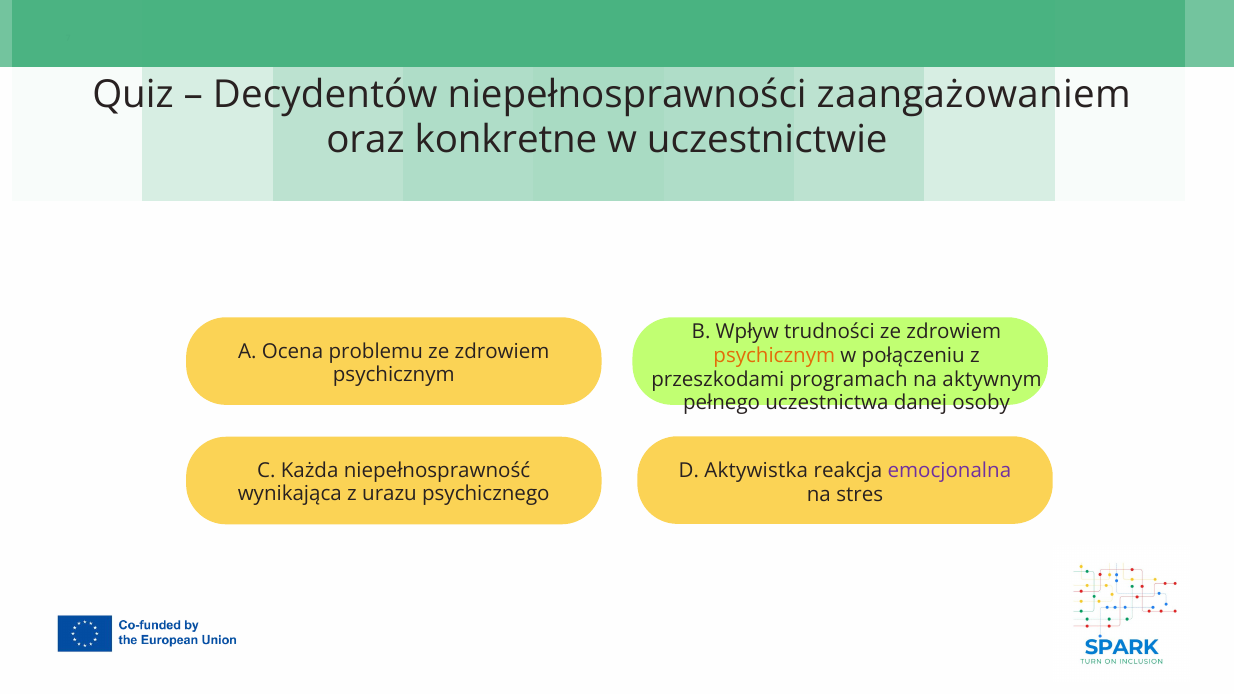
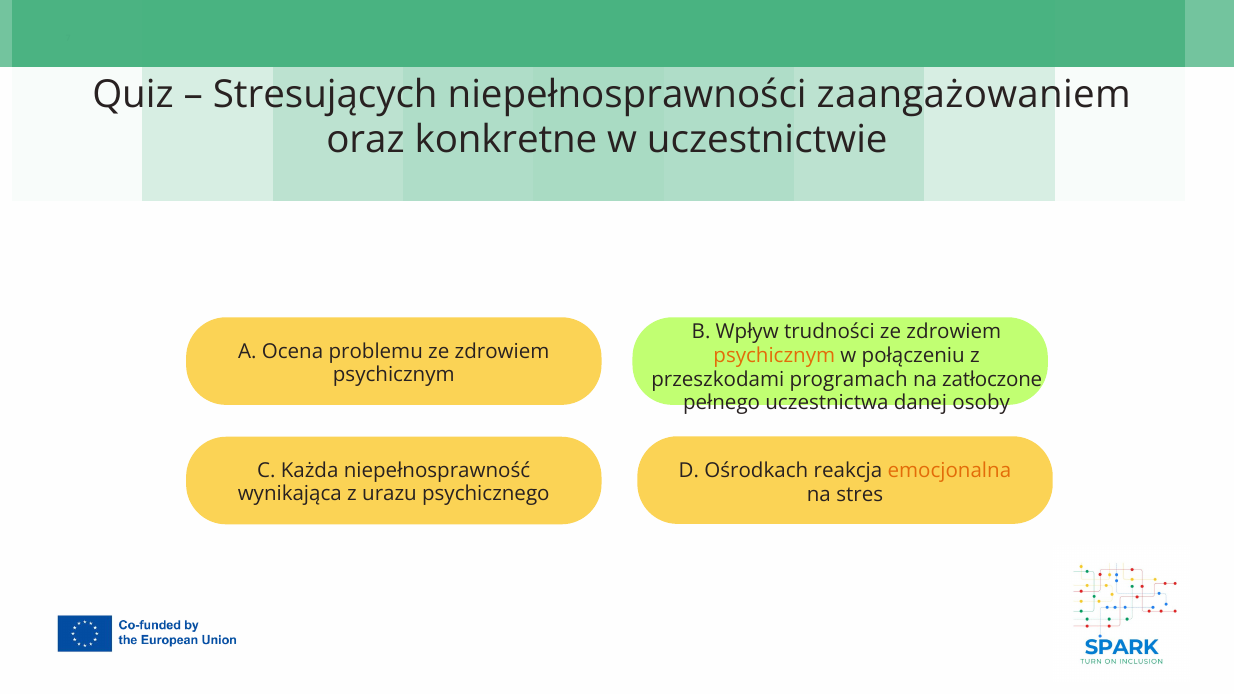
Decydentów: Decydentów -> Stresujących (325, 95)
aktywnym: aktywnym -> zatłoczone (992, 380)
Aktywistka: Aktywistka -> Ośrodkach (756, 471)
emocjonalna colour: purple -> orange (949, 471)
